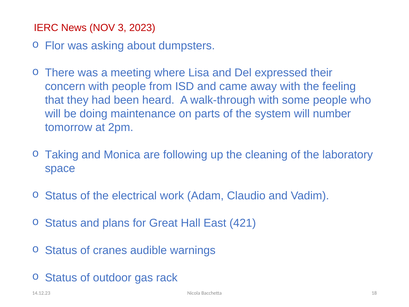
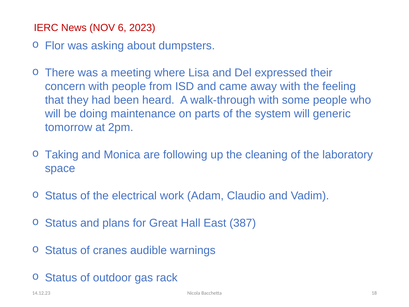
3: 3 -> 6 (122, 28)
number: number -> generic (332, 114)
421: 421 -> 387 (243, 223)
